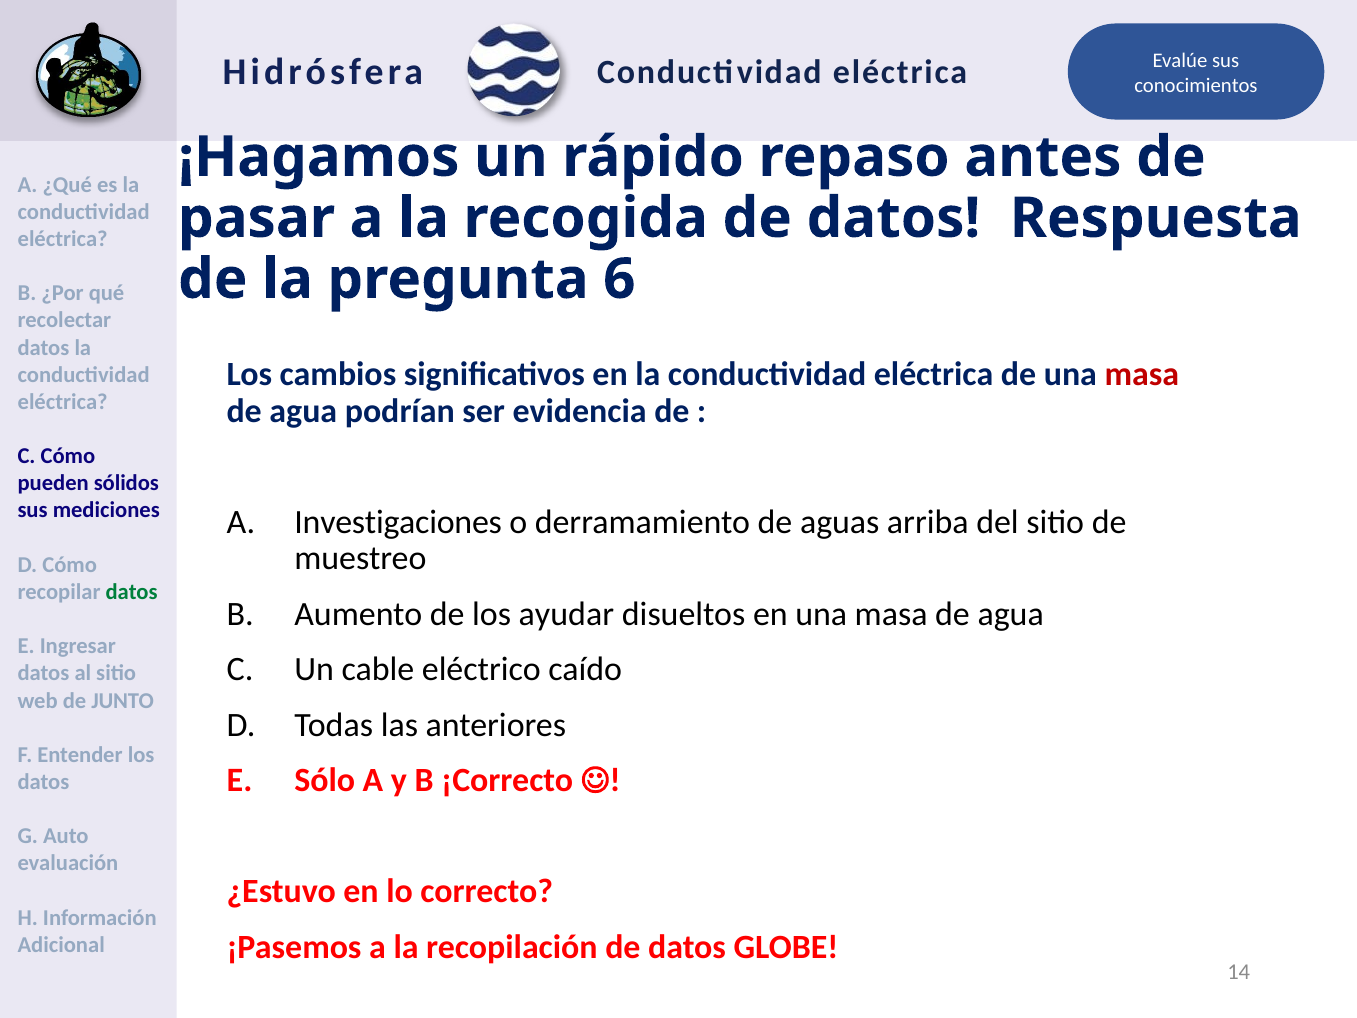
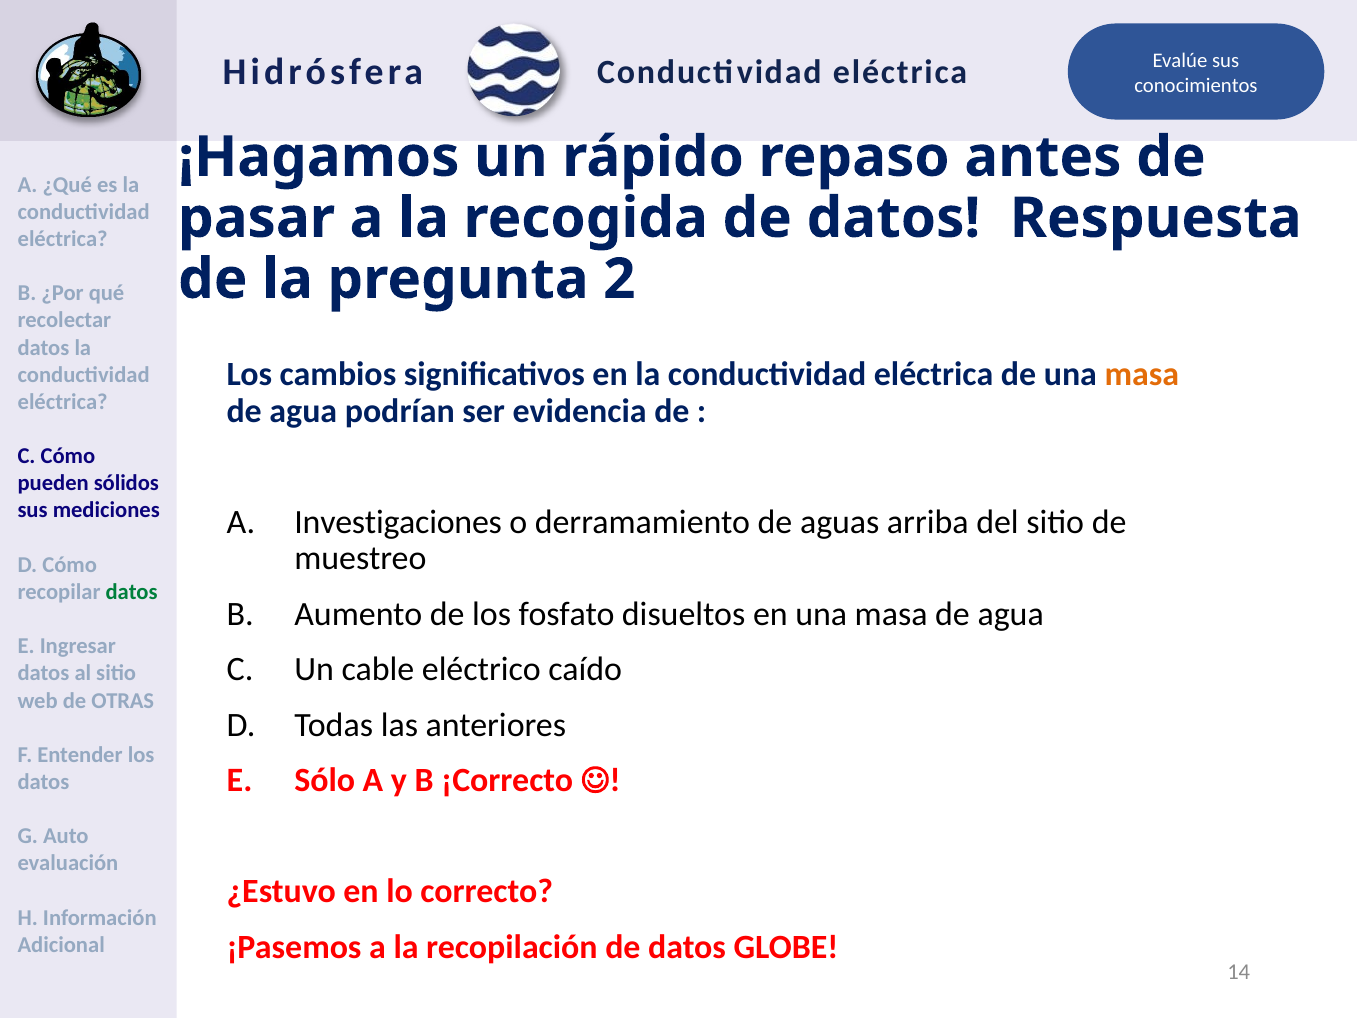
6: 6 -> 2 (619, 279)
masa colour: red -> orange (1142, 374)
ayudar: ayudar -> fosfato (567, 614)
JUNTO: JUNTO -> OTRAS (123, 700)
